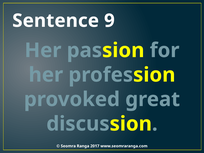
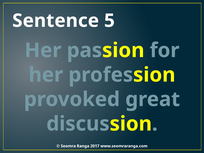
9: 9 -> 5 (109, 21)
